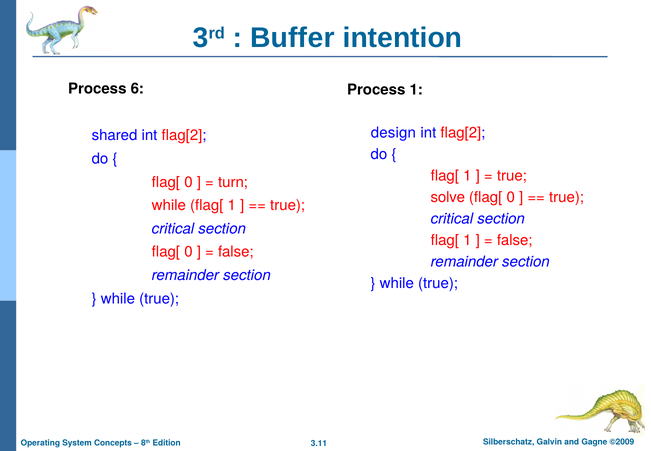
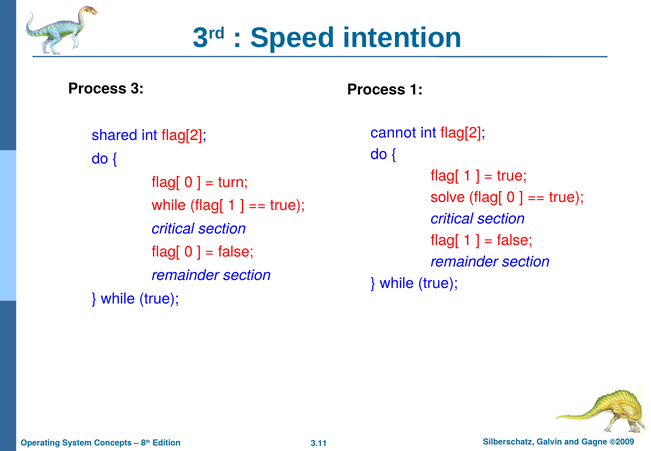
Buffer: Buffer -> Speed (293, 38)
6: 6 -> 3 (137, 89)
design: design -> cannot (393, 133)
